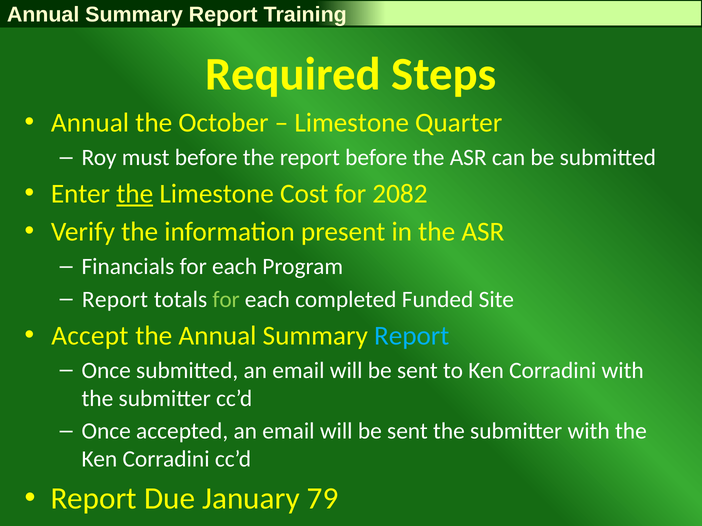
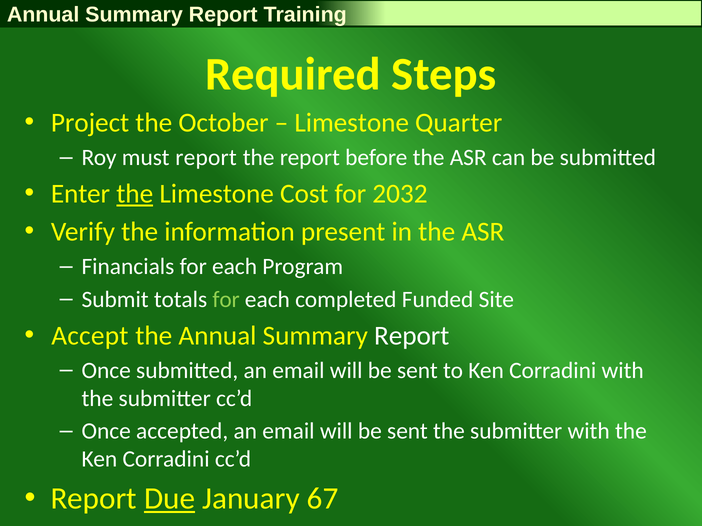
Annual: Annual -> Project (90, 123)
must before: before -> report (206, 158)
2082: 2082 -> 2032 (400, 194)
Report: Report -> Submit (115, 300)
Report colour: light blue -> white (412, 336)
Due underline: none -> present (170, 499)
79: 79 -> 67 (323, 499)
